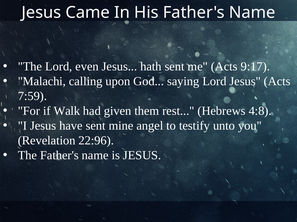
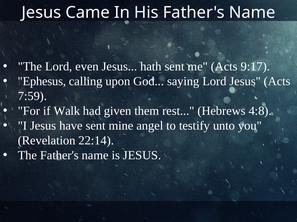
Malachi: Malachi -> Ephesus (42, 81)
22:96: 22:96 -> 22:14 (96, 141)
